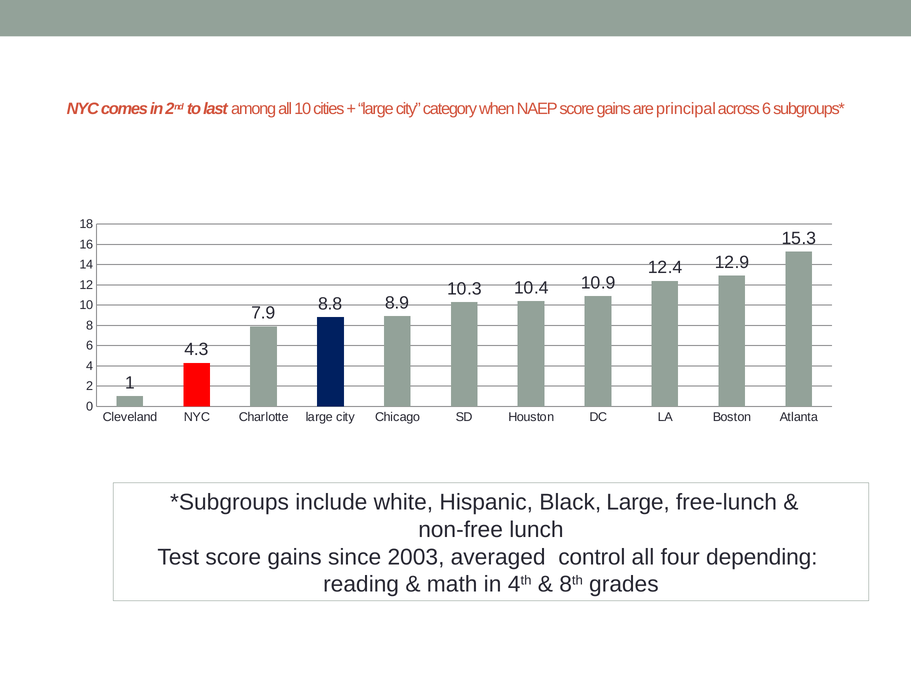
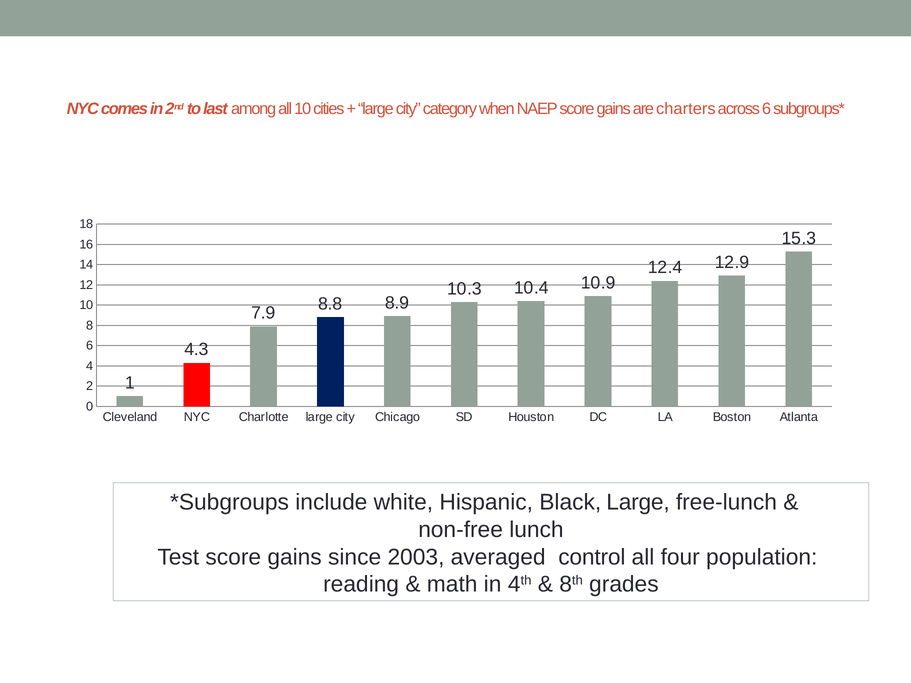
principal: principal -> charters (686, 109)
depending: depending -> population (762, 557)
